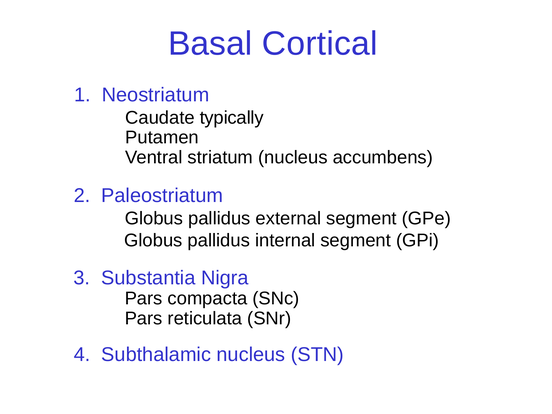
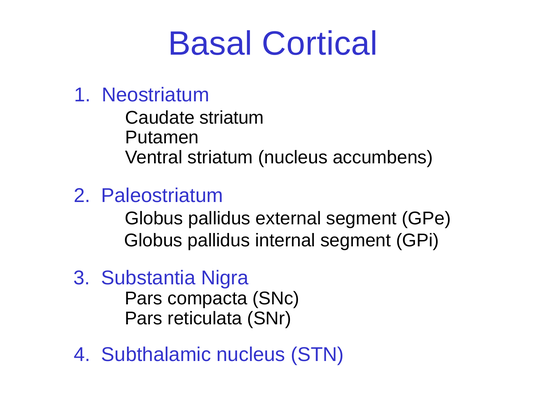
Caudate typically: typically -> striatum (232, 118)
